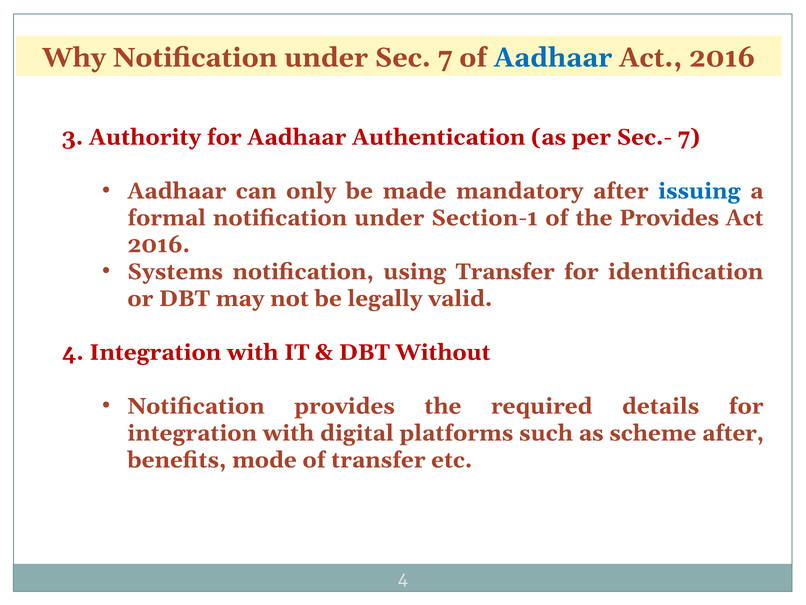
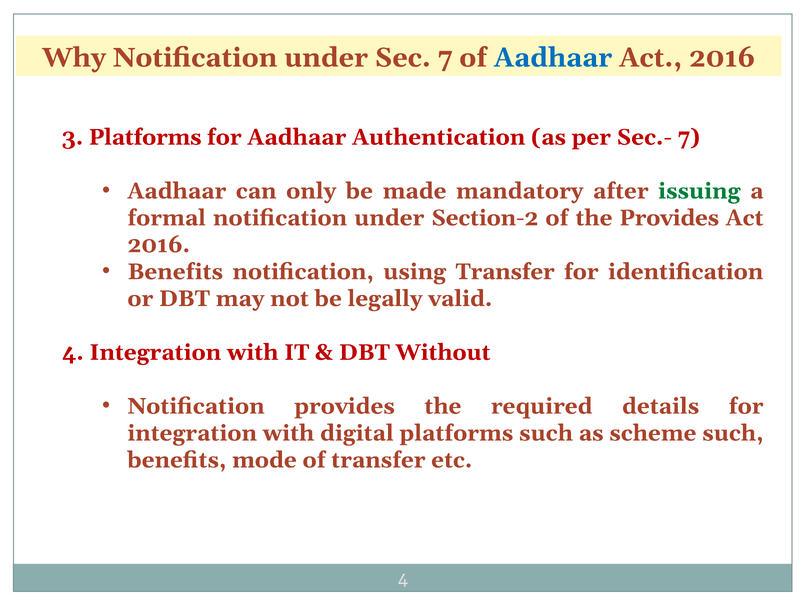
3 Authority: Authority -> Platforms (145, 137)
issuing colour: blue -> green (699, 191)
Section-1: Section-1 -> Section-2 (485, 218)
Systems: Systems -> Benefits (175, 272)
scheme after: after -> such (733, 433)
